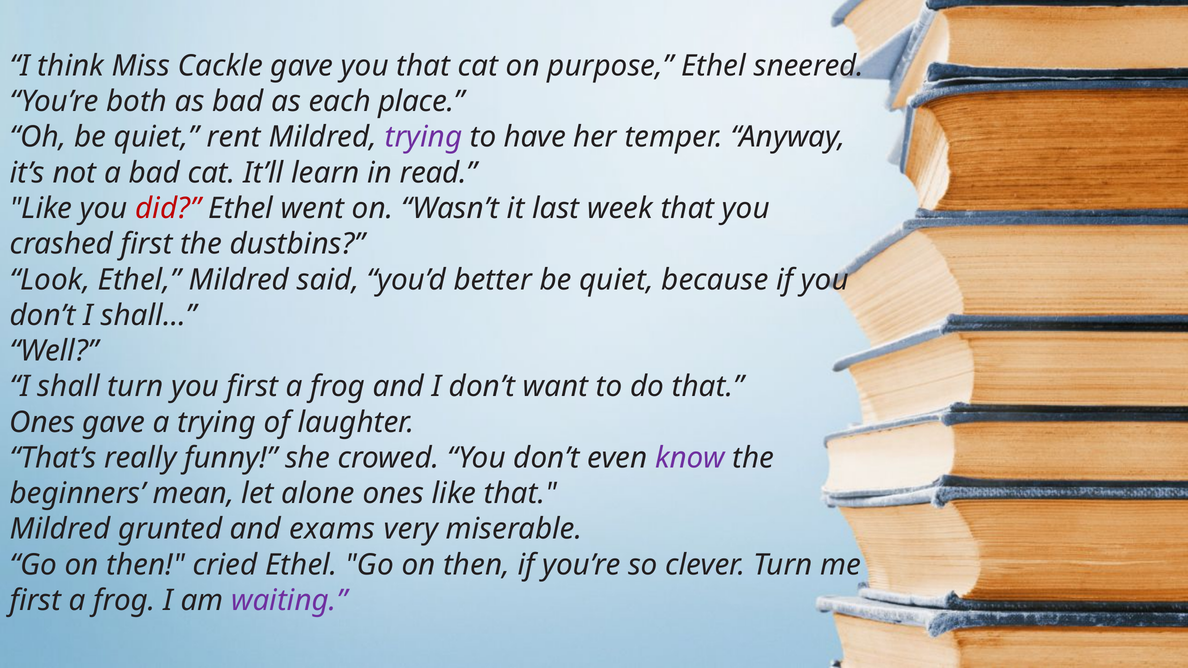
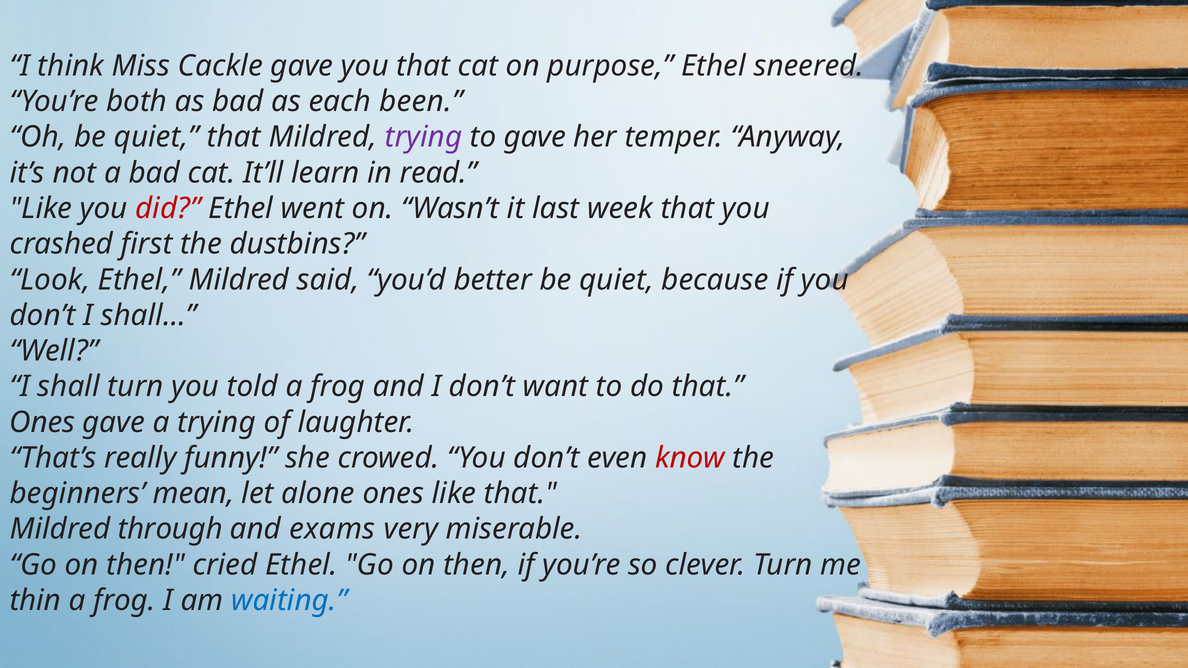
place: place -> been (421, 102)
quiet rent: rent -> that (234, 137)
to have: have -> gave (535, 137)
you first: first -> told (252, 387)
know colour: purple -> red (690, 458)
grunted: grunted -> through (170, 529)
first: first -> thin (35, 601)
waiting colour: purple -> blue (289, 601)
